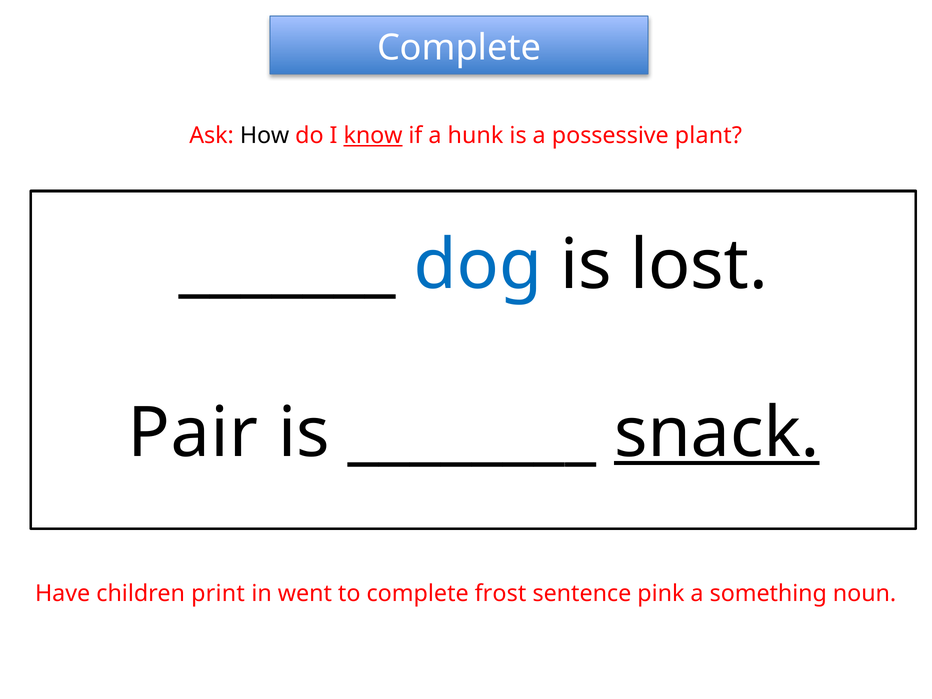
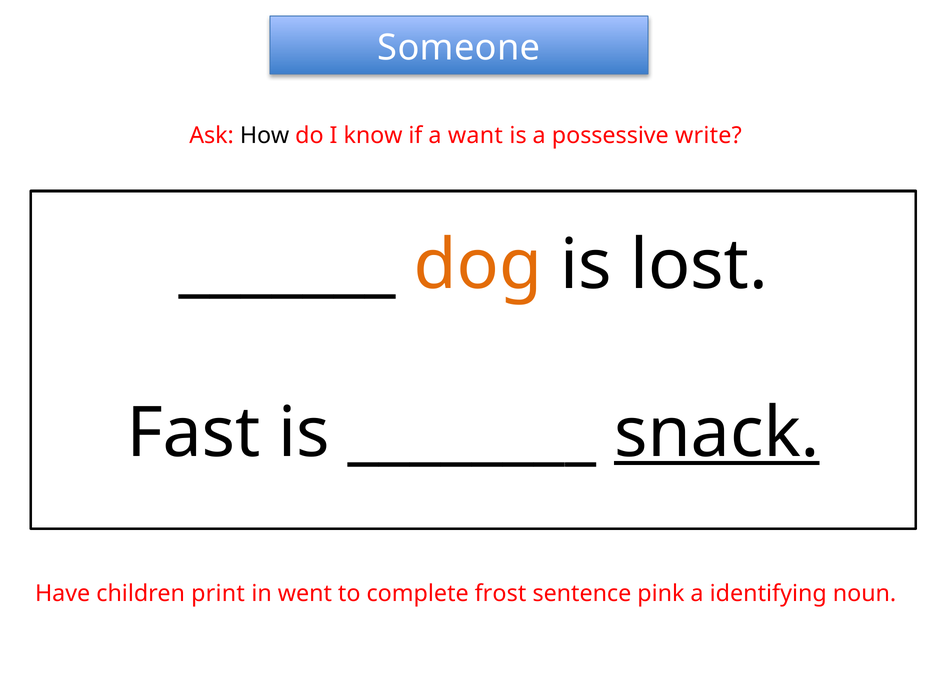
Complete: Complete -> Someone (459, 48)
know underline: present -> none (373, 136)
hunk: hunk -> want (475, 136)
plant: plant -> write (708, 136)
dog colour: blue -> orange (478, 265)
Pair: Pair -> Fast (193, 433)
something: something -> identifying (768, 594)
